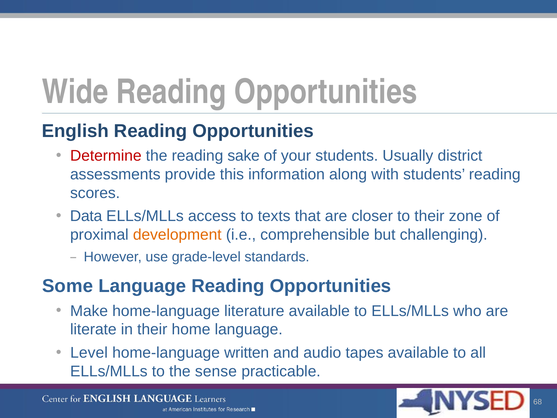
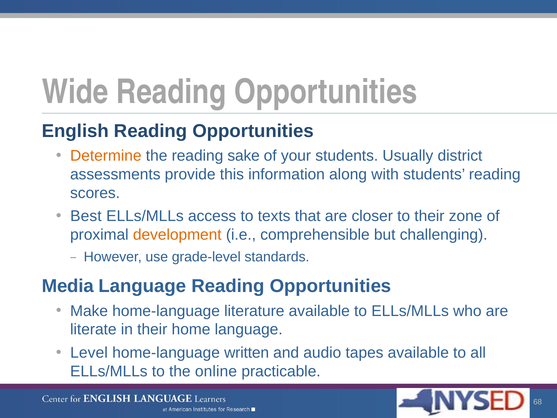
Determine colour: red -> orange (106, 156)
Data: Data -> Best (86, 216)
Some: Some -> Media (68, 286)
sense: sense -> online (216, 371)
